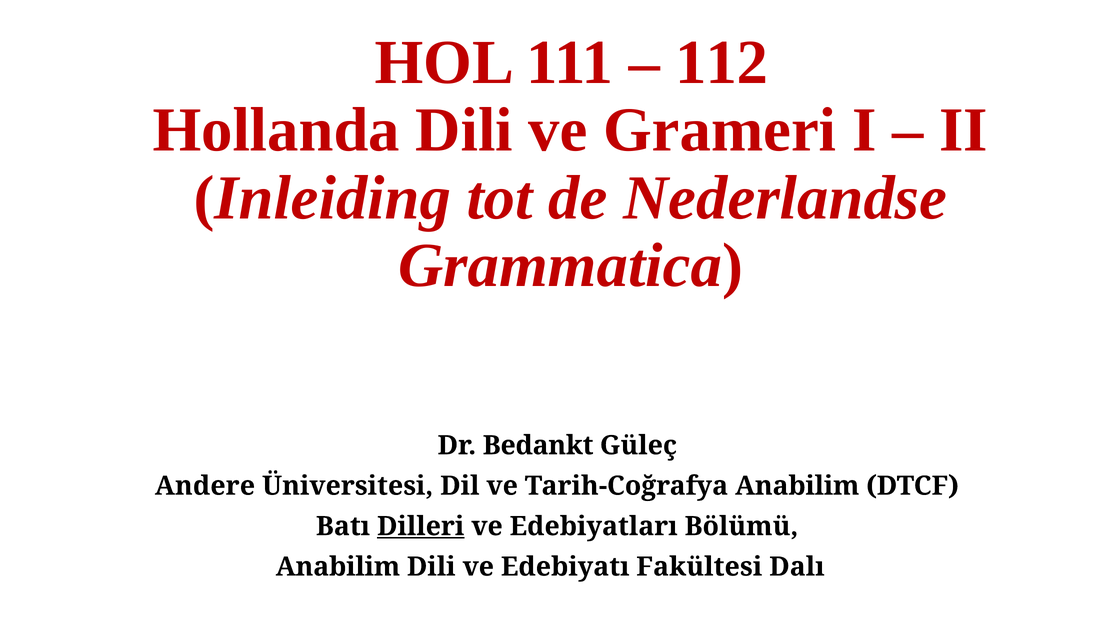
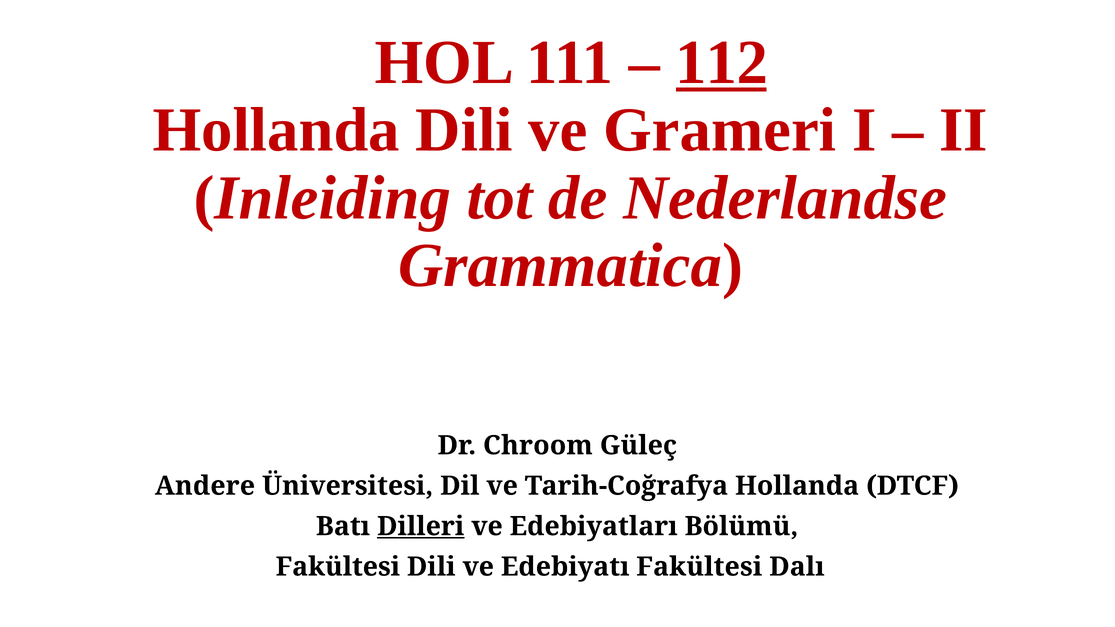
112 underline: none -> present (722, 63)
Bedankt: Bedankt -> Chroom (538, 446)
Tarih-Coğrafya Anabilim: Anabilim -> Hollanda (797, 486)
Anabilim: Anabilim -> Fakültesi (338, 567)
